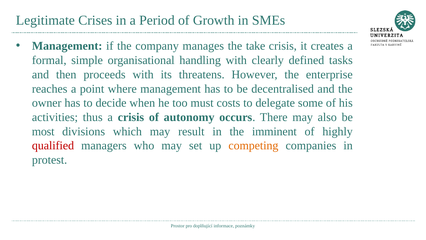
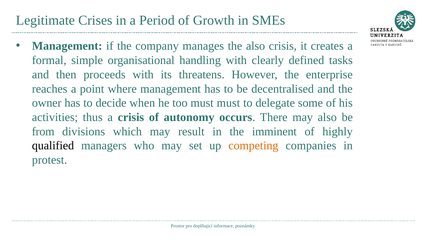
the take: take -> also (256, 46)
must costs: costs -> must (228, 103)
most: most -> from (43, 131)
qualified colour: red -> black (53, 145)
